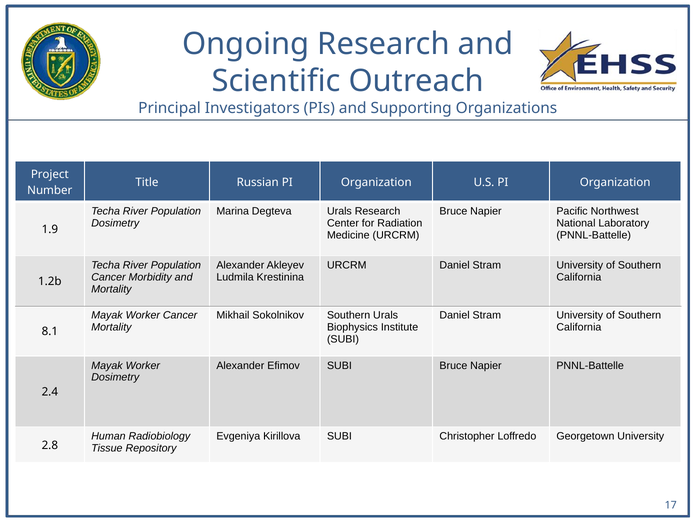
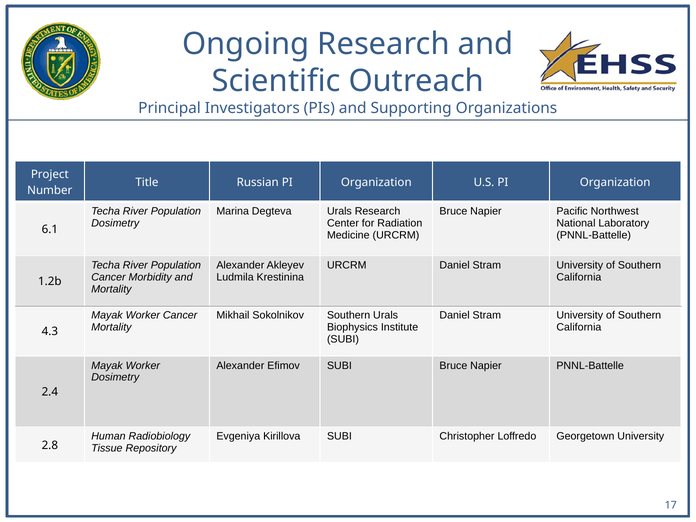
1.9: 1.9 -> 6.1 (50, 230)
8.1: 8.1 -> 4.3 (50, 332)
